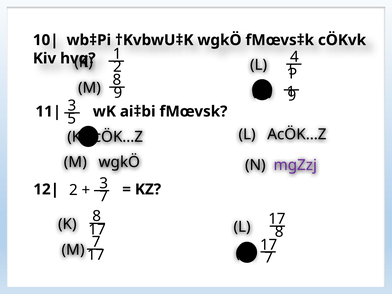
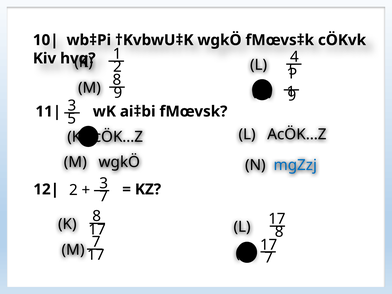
mgZzj colour: purple -> blue (295, 165)
